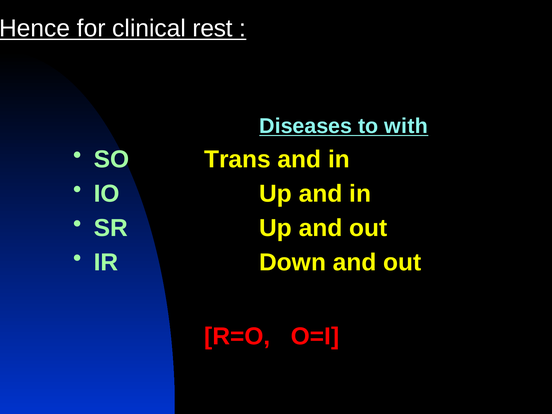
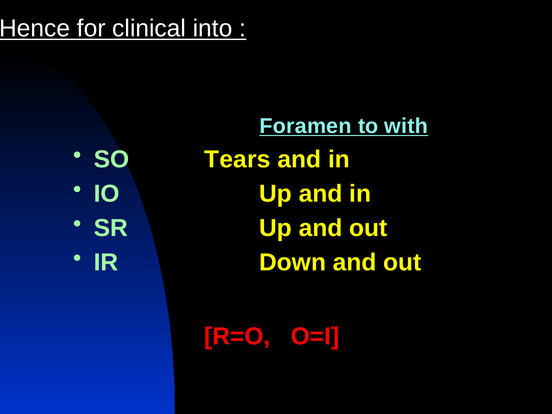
rest: rest -> into (213, 28)
Diseases: Diseases -> Foramen (306, 126)
Trans: Trans -> Tears (237, 159)
